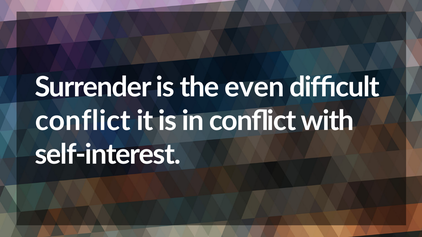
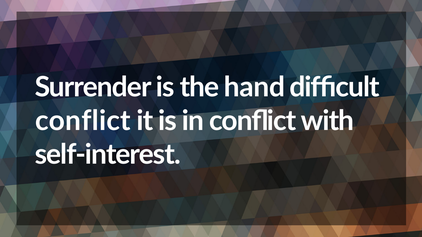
even: even -> hand (254, 87)
